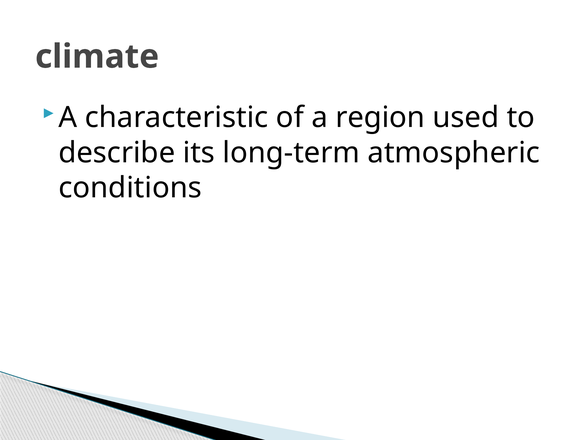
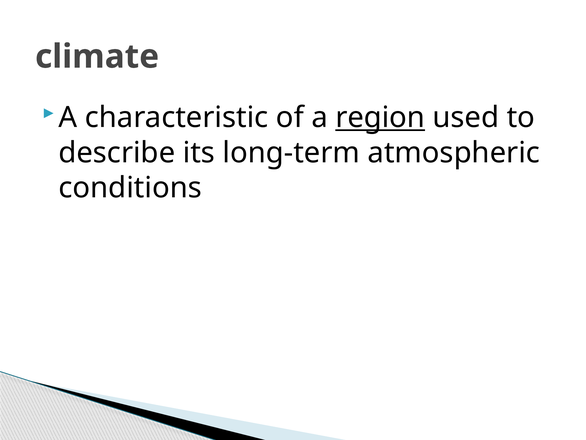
region underline: none -> present (380, 117)
